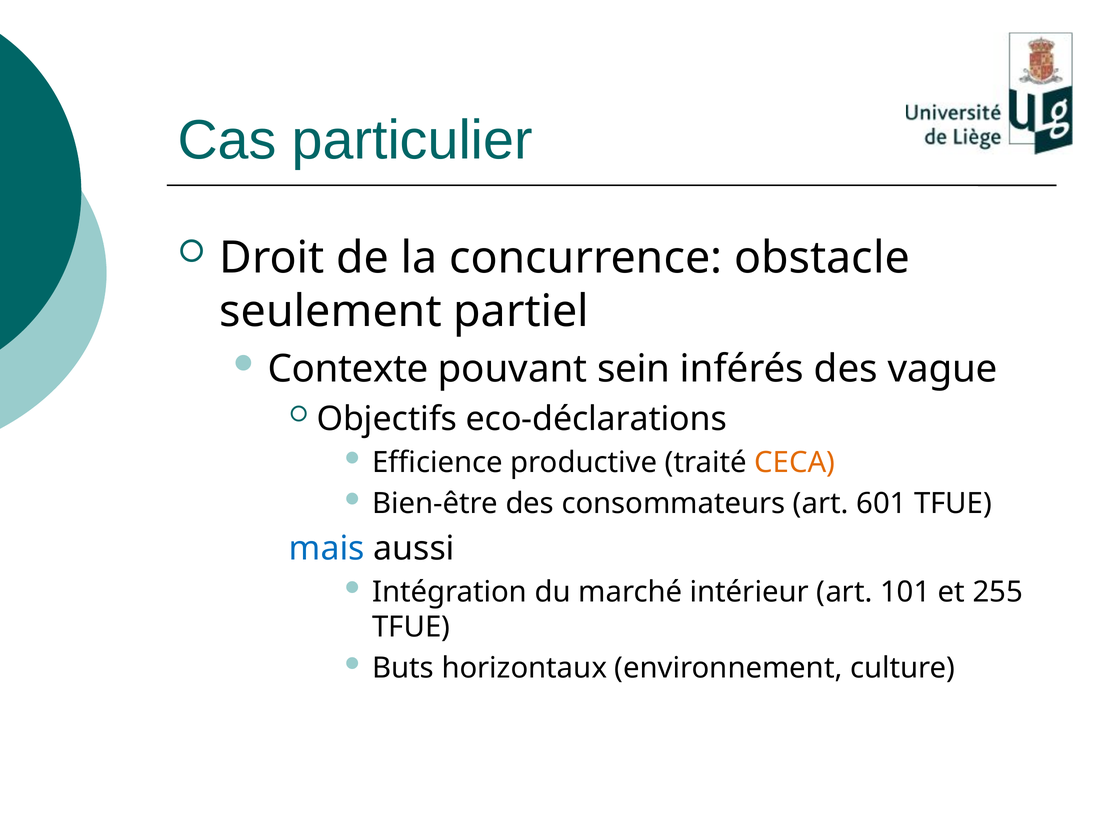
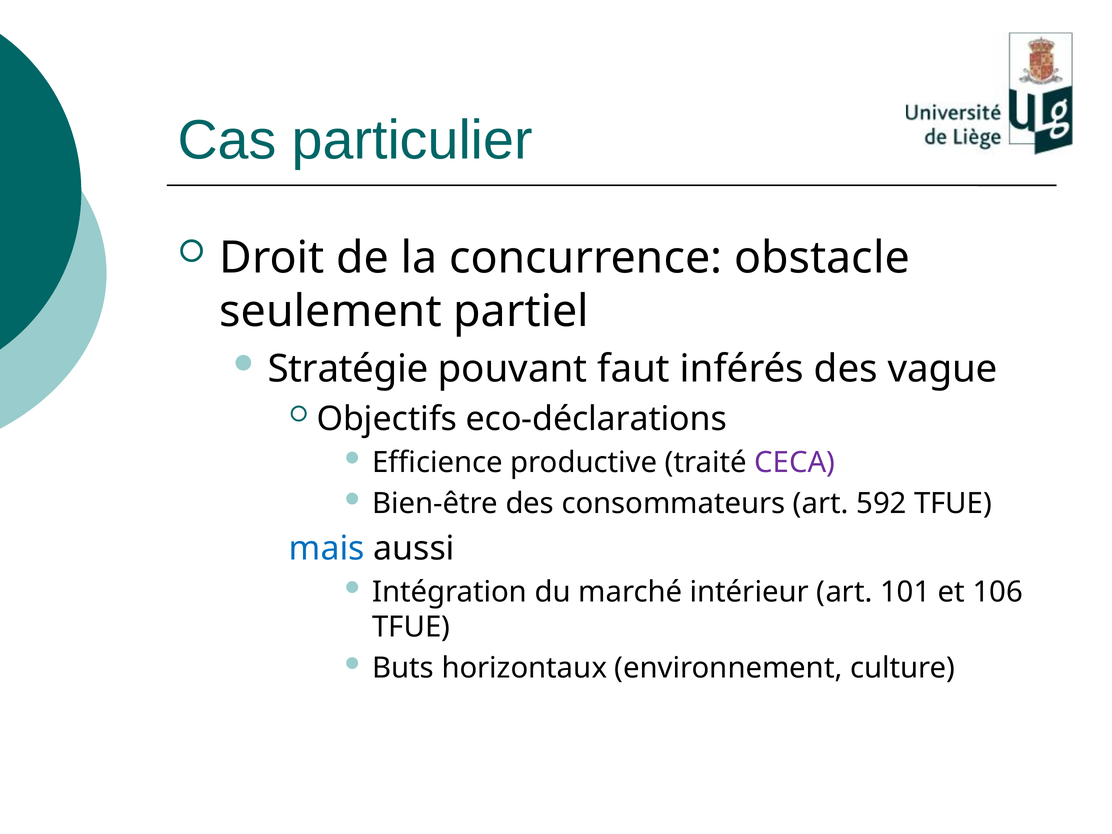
Contexte: Contexte -> Stratégie (348, 369)
sein: sein -> faut (634, 369)
CECA colour: orange -> purple (795, 462)
601: 601 -> 592 (881, 503)
255: 255 -> 106 (998, 592)
